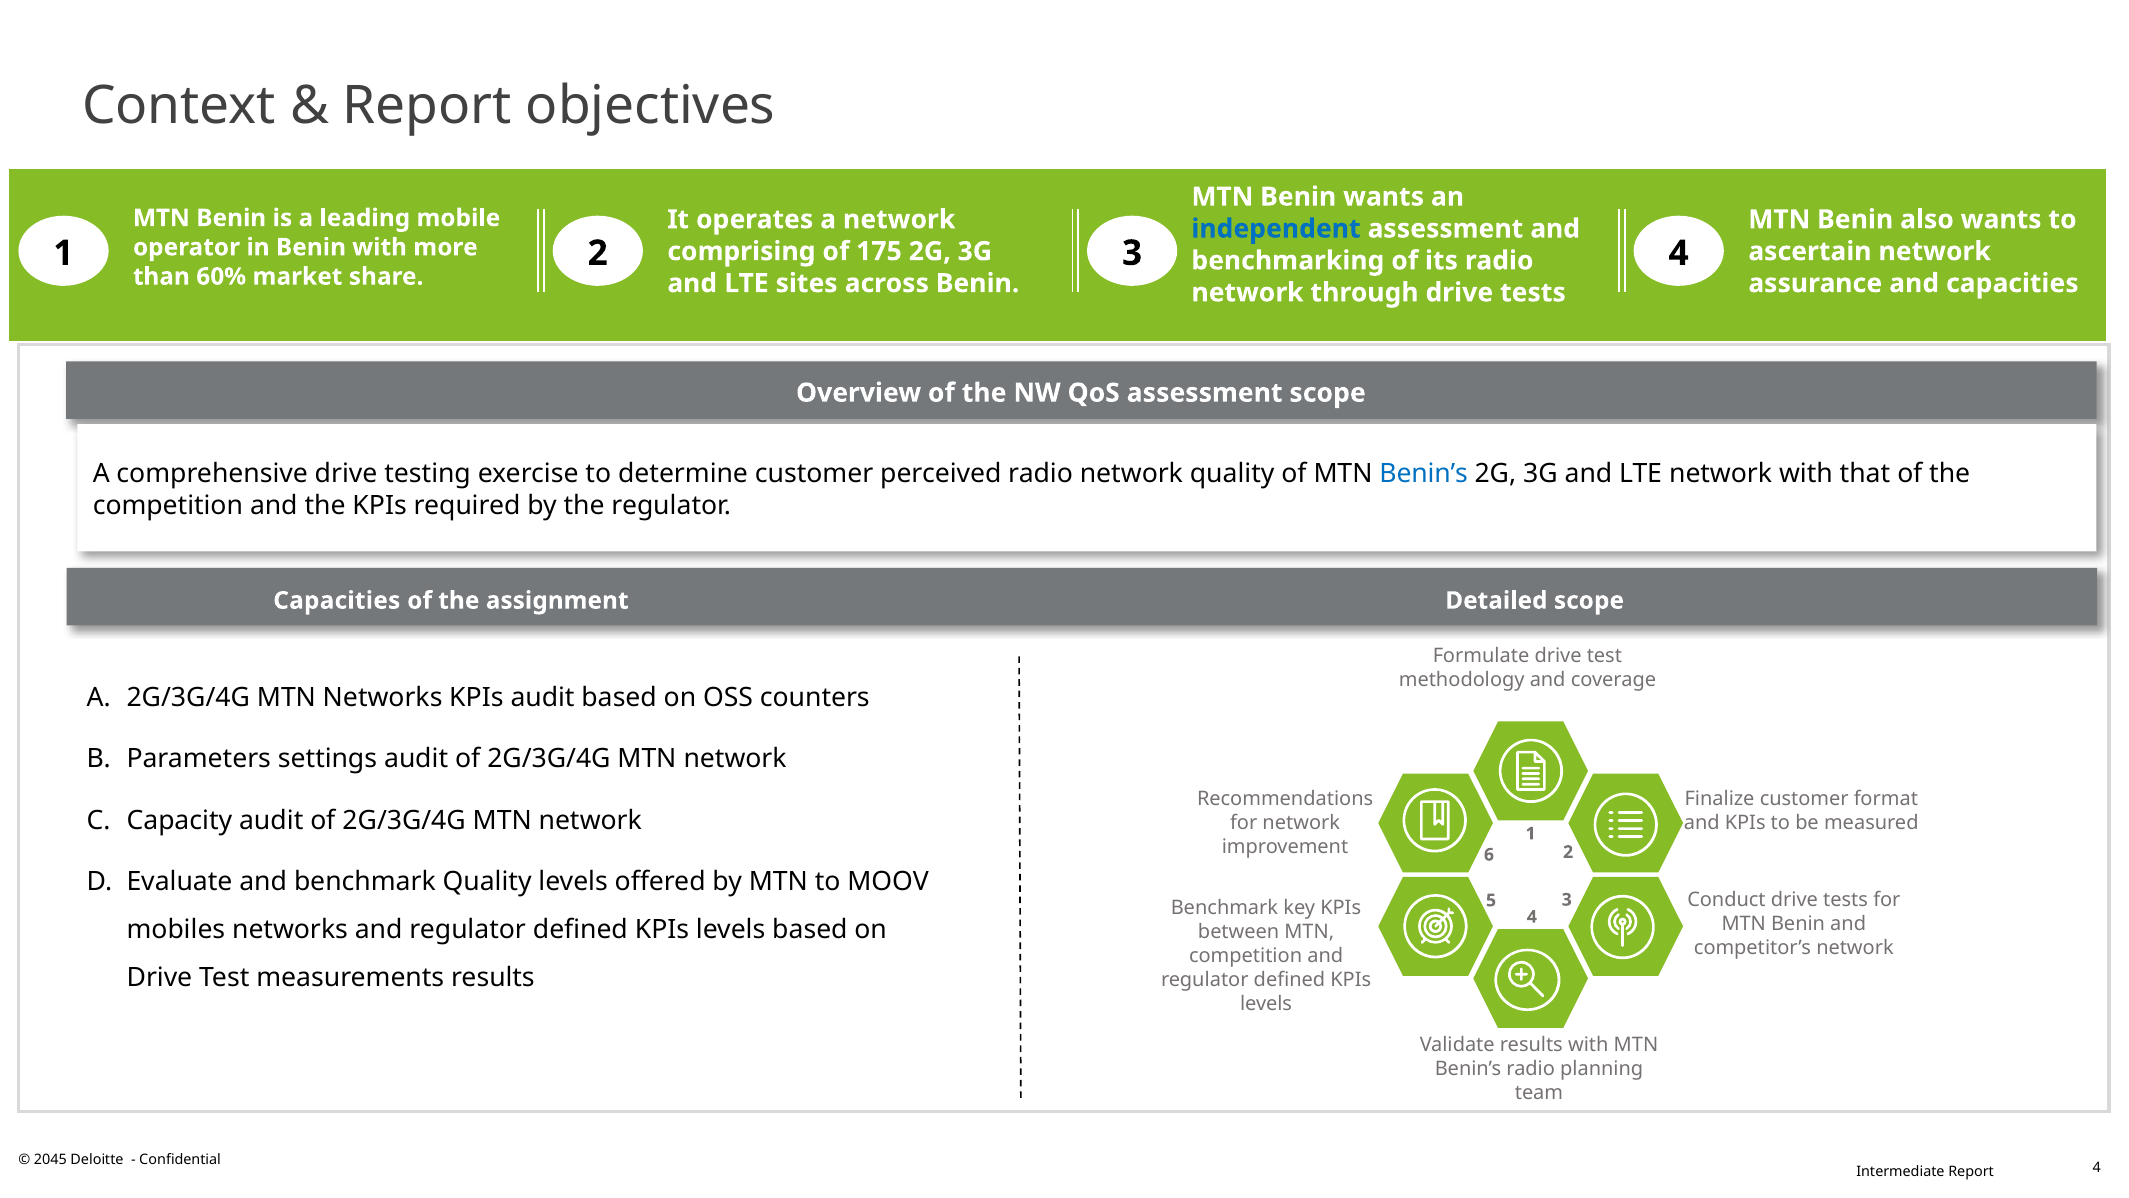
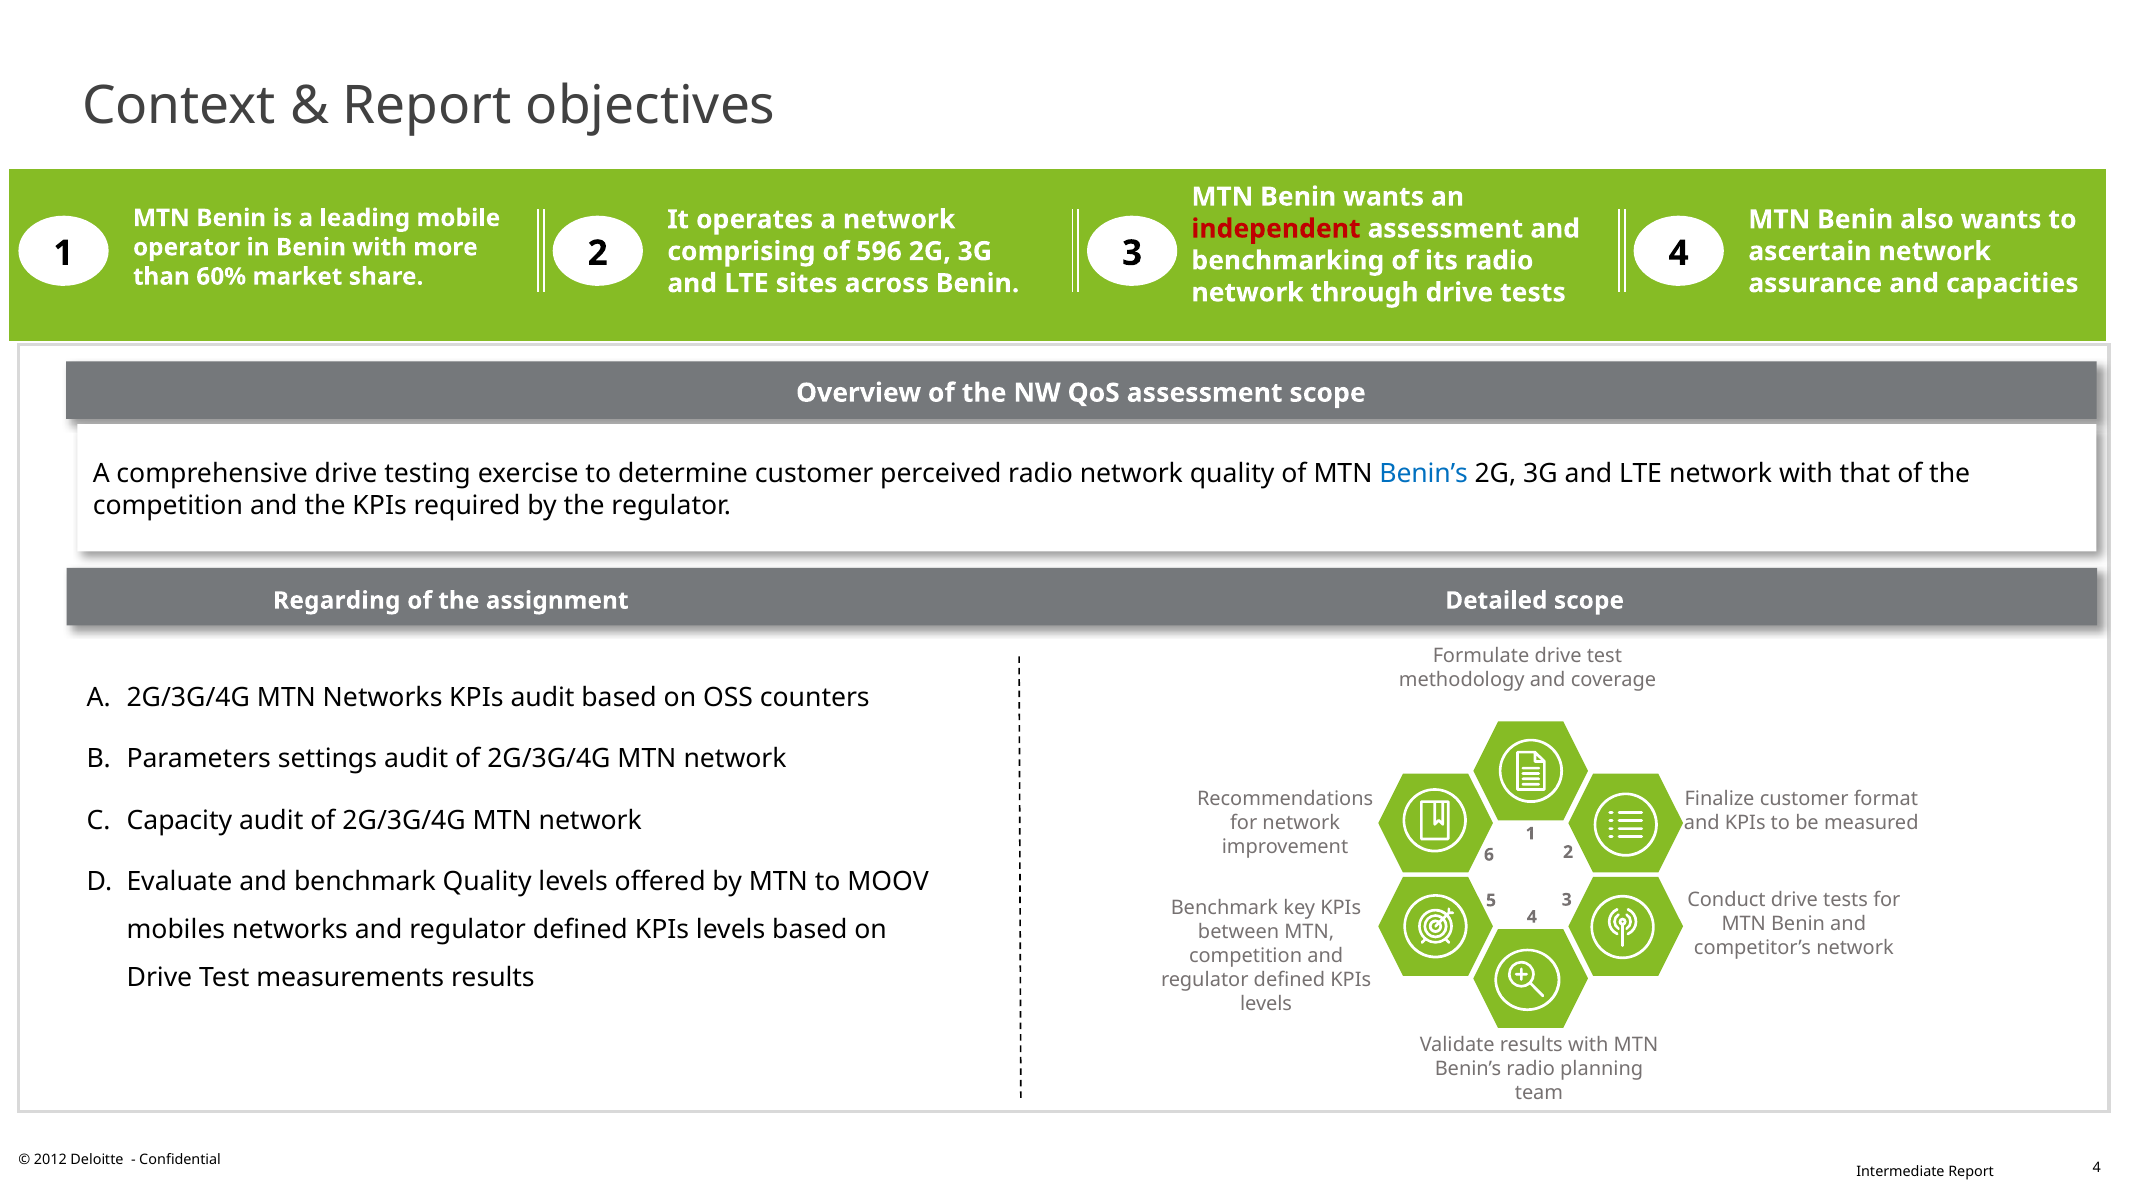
independent colour: blue -> red (1276, 229)
175: 175 -> 596 (879, 251)
Capacities: Capacities -> Regarding (337, 600)
2045: 2045 -> 2012 (50, 1159)
